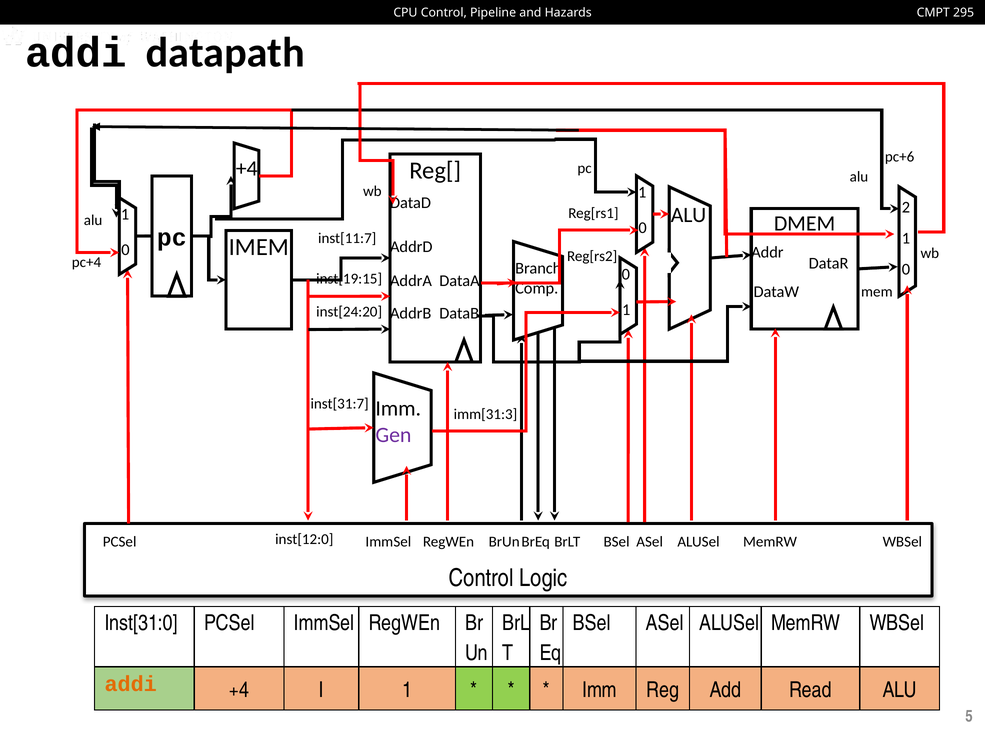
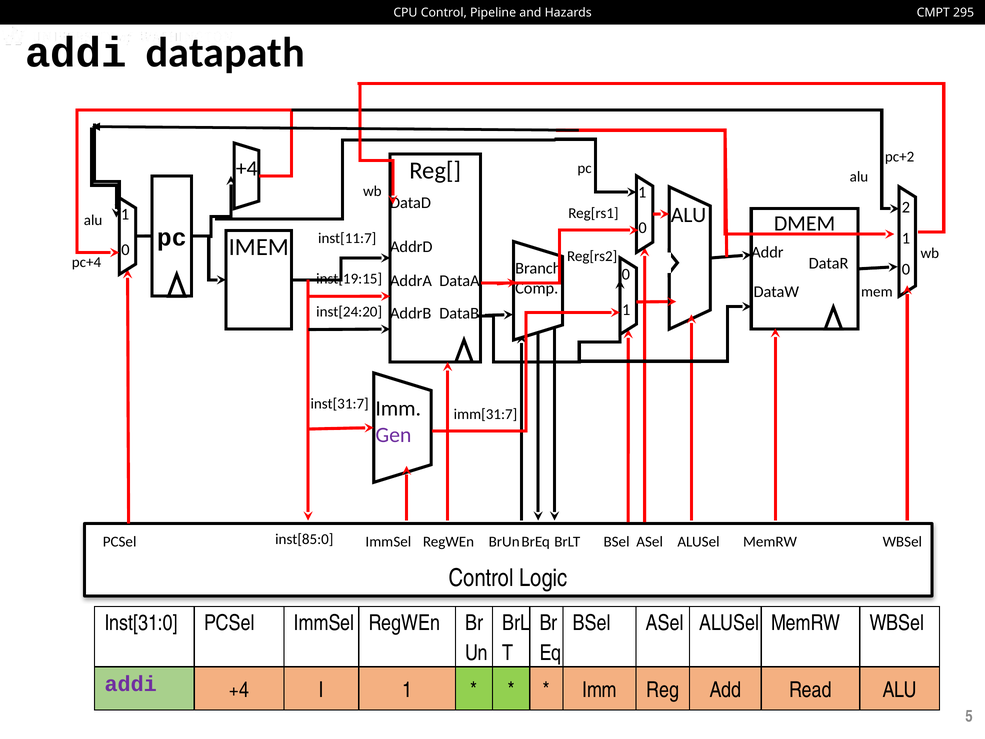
pc+6: pc+6 -> pc+2 (900, 157)
imm[31:3: imm[31:3 -> imm[31:7 (485, 414)
inst[12:0: inst[12:0 -> inst[85:0 (304, 539)
addi colour: orange -> purple (131, 684)
